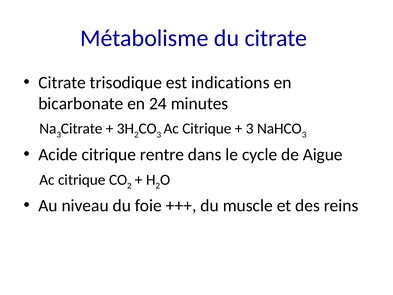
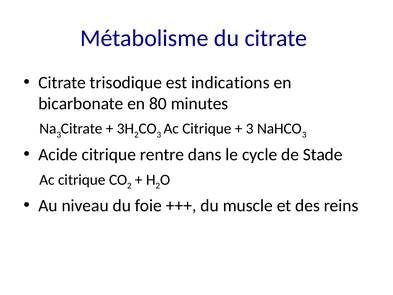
24: 24 -> 80 (158, 103)
Aigue: Aigue -> Stade (323, 154)
